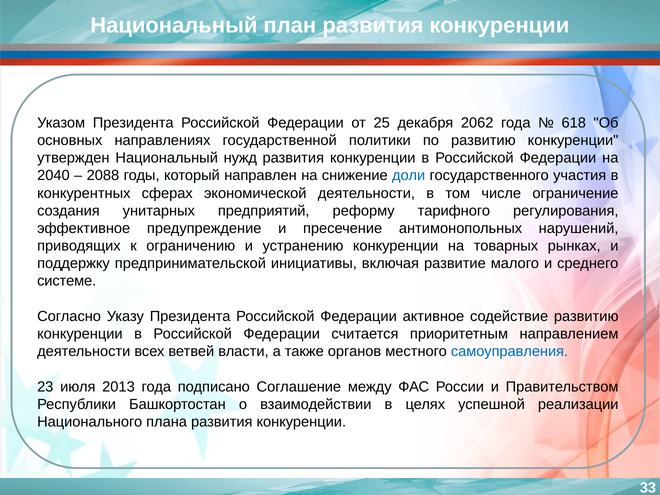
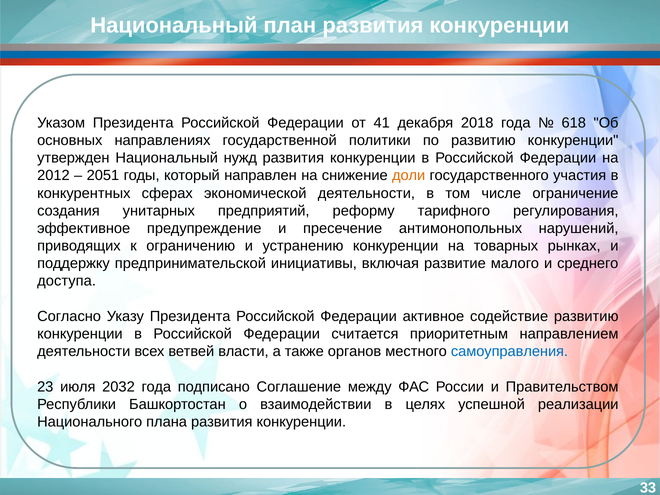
25: 25 -> 41 (382, 123)
2062: 2062 -> 2018 (477, 123)
2040: 2040 -> 2012 (53, 176)
2088: 2088 -> 2051 (103, 176)
доли colour: blue -> orange (409, 176)
системе: системе -> доступа (67, 281)
2013: 2013 -> 2032 (118, 387)
